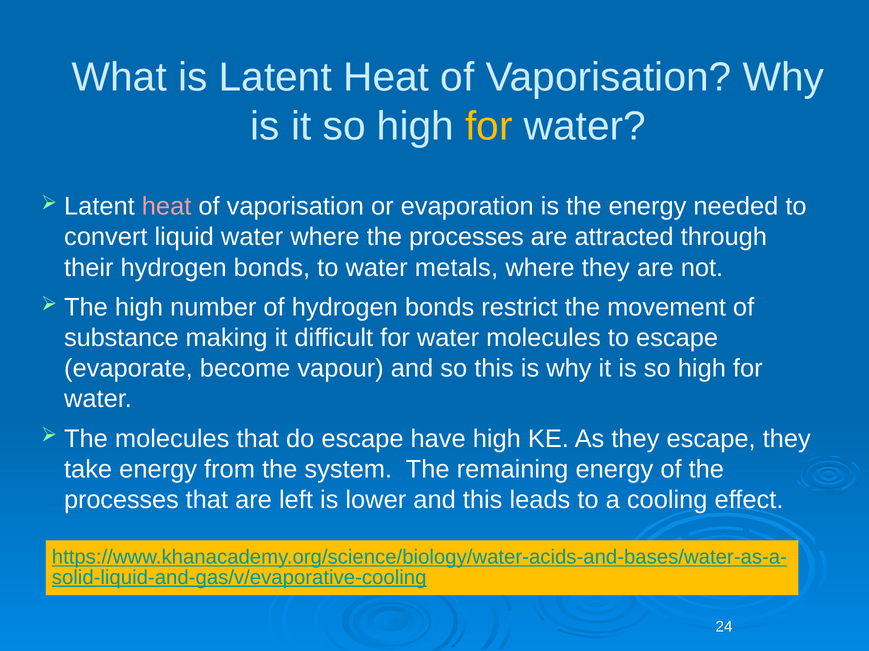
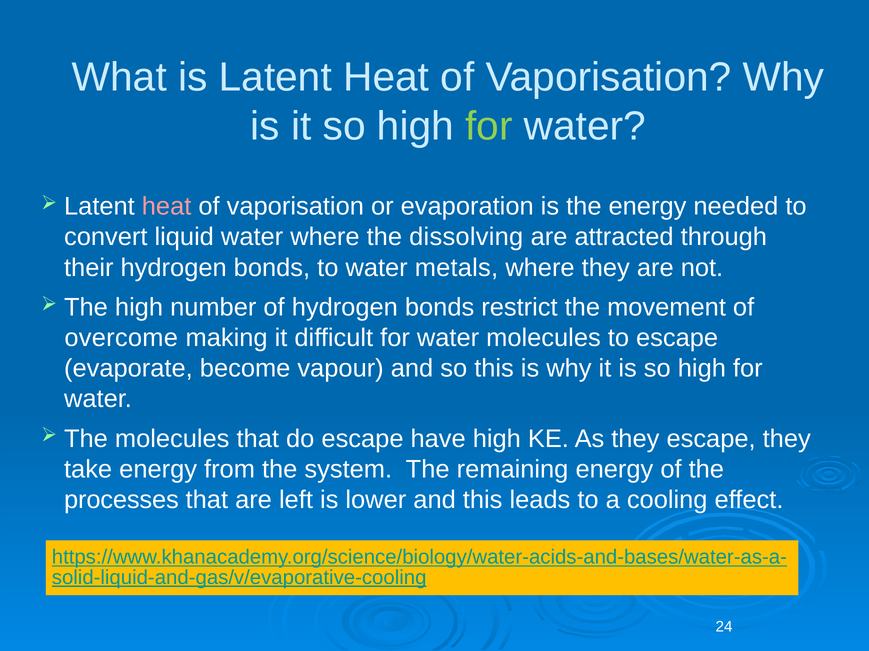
for colour: yellow -> light green (489, 126)
where the processes: processes -> dissolving (466, 237)
substance: substance -> overcome (121, 338)
